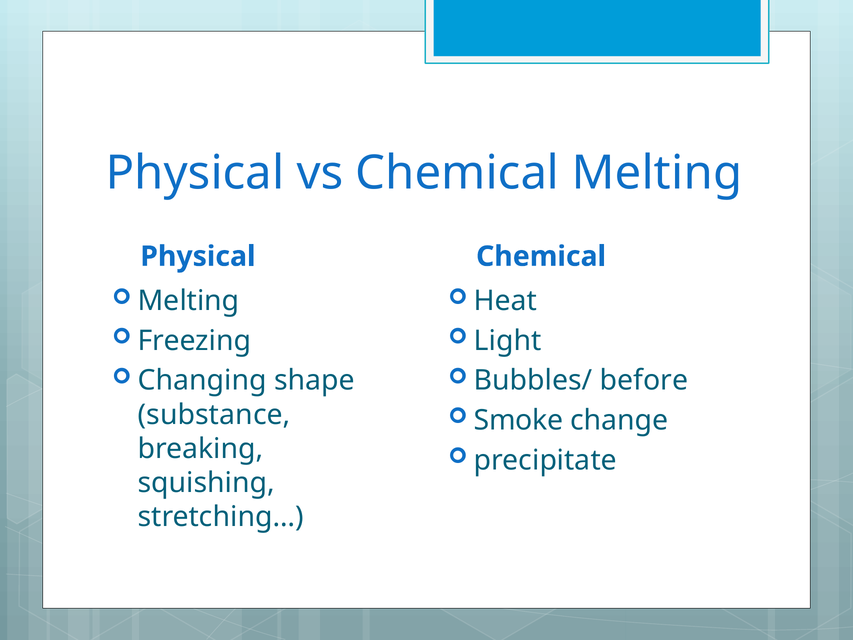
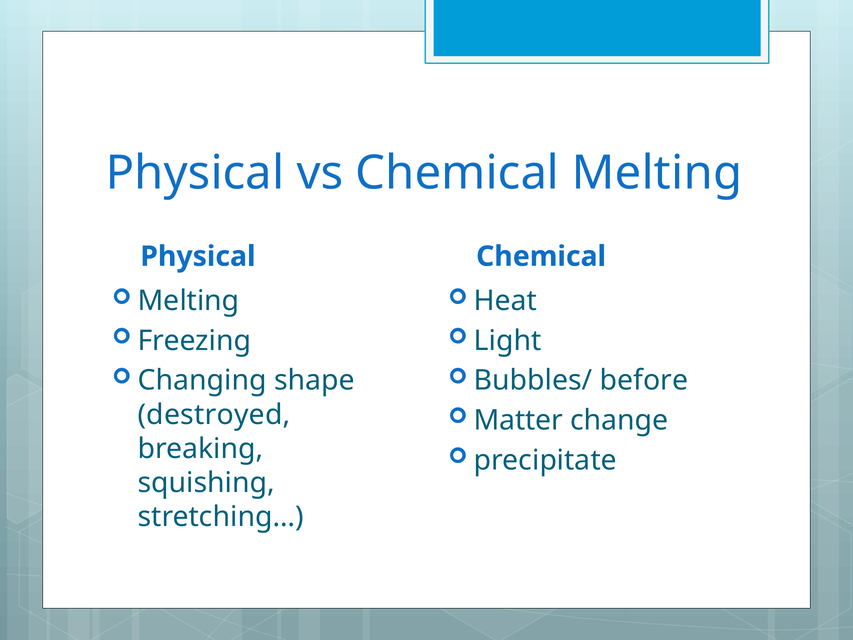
substance: substance -> destroyed (214, 415)
Smoke: Smoke -> Matter (518, 420)
